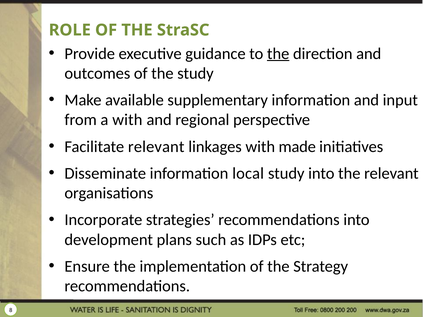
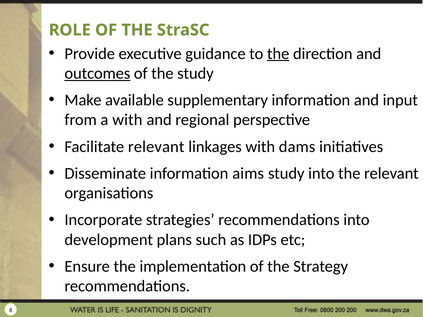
outcomes underline: none -> present (97, 73)
made: made -> dams (297, 147)
local: local -> aims (248, 174)
